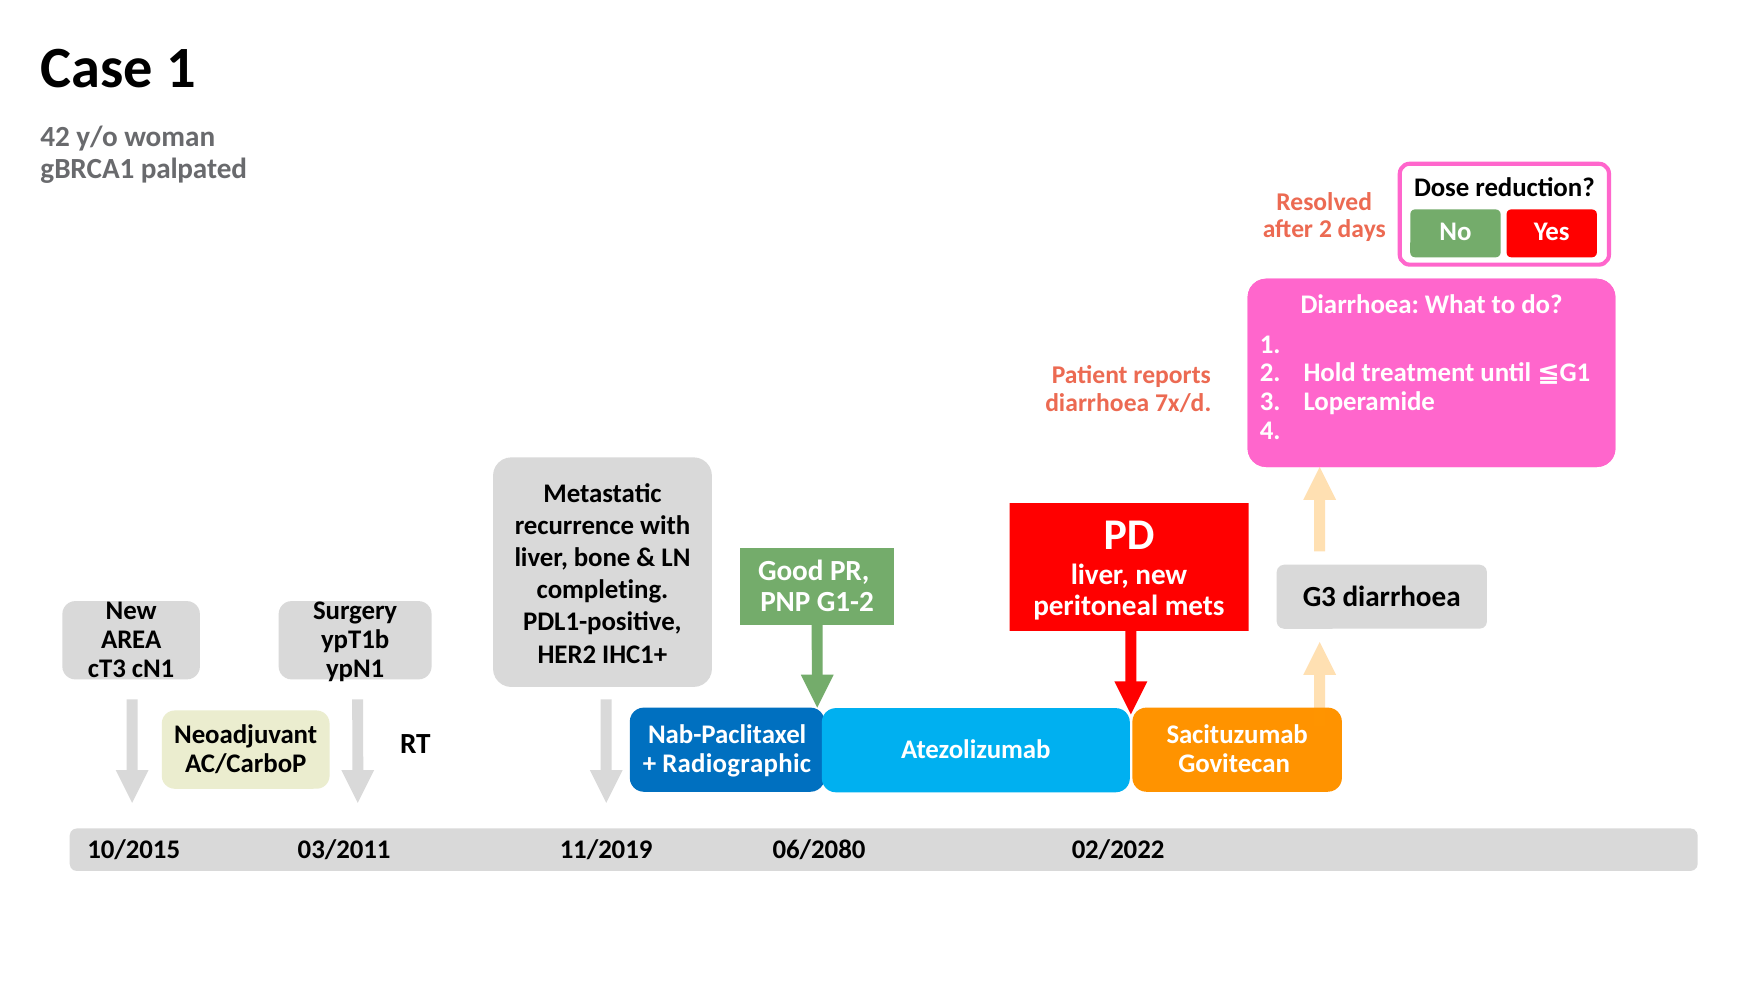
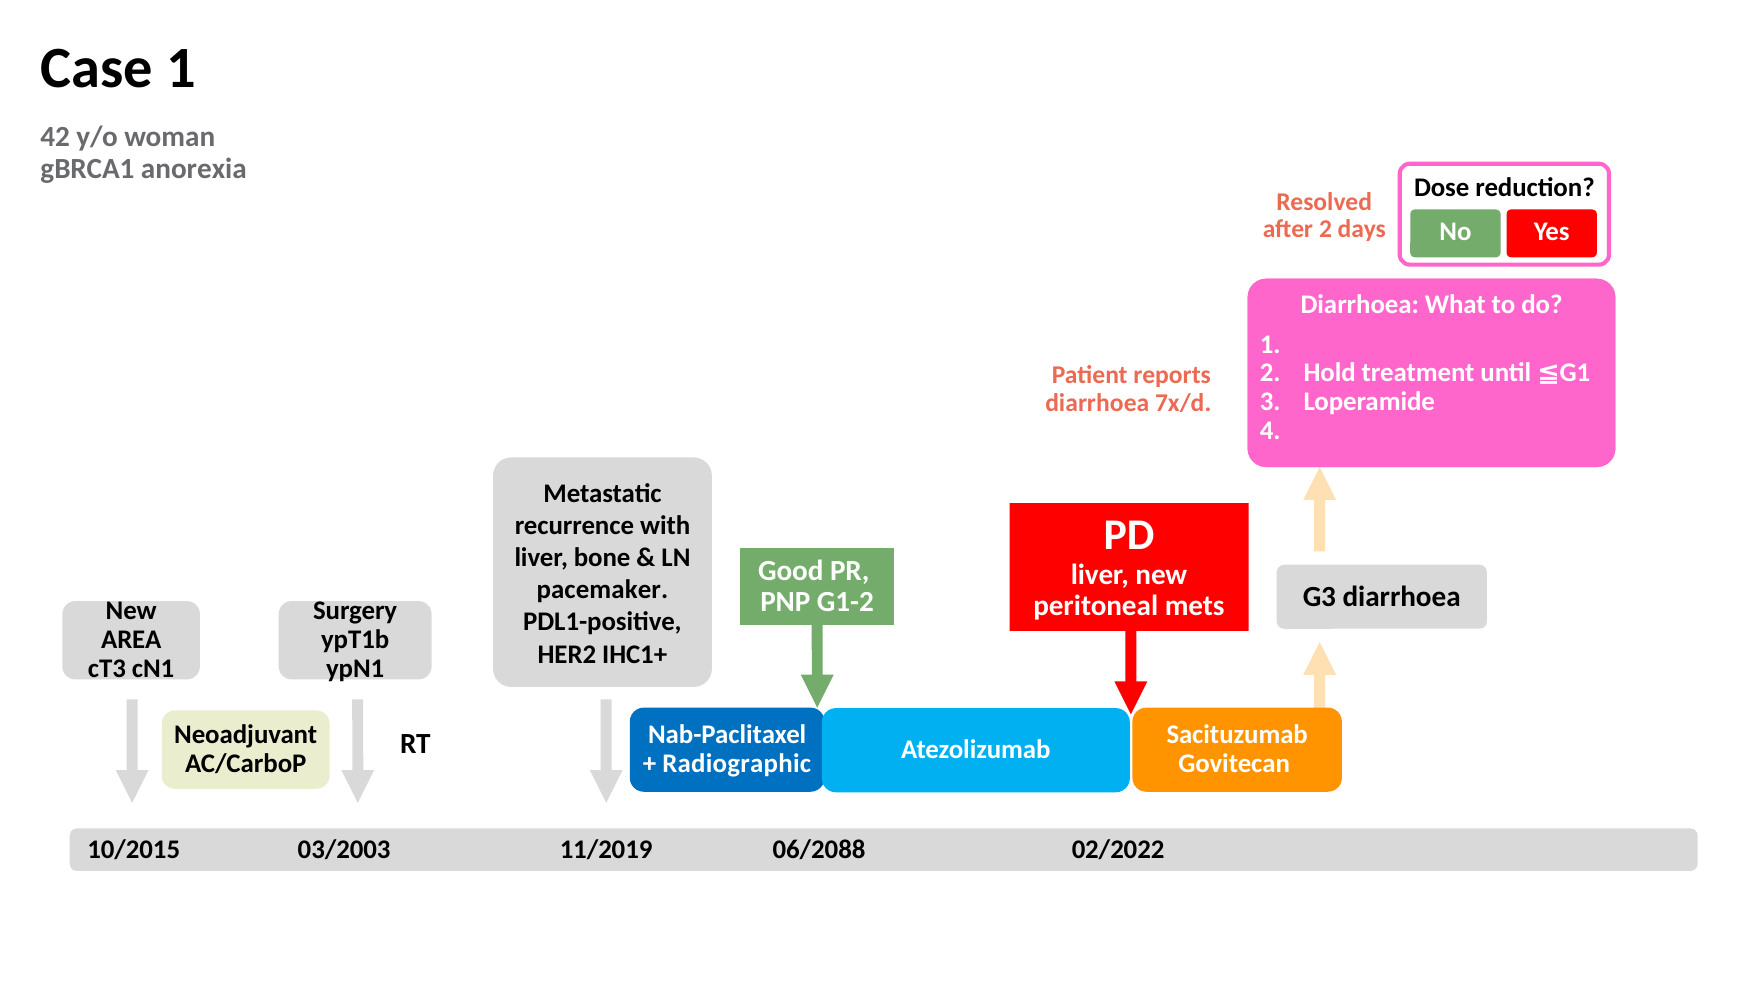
palpated: palpated -> anorexia (194, 168)
completing: completing -> pacemaker (602, 590)
03/2011: 03/2011 -> 03/2003 (344, 850)
06/2080: 06/2080 -> 06/2088 (819, 850)
